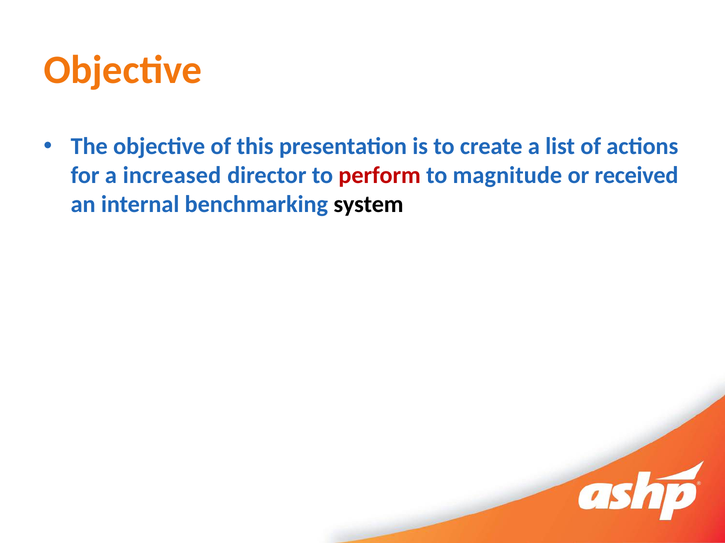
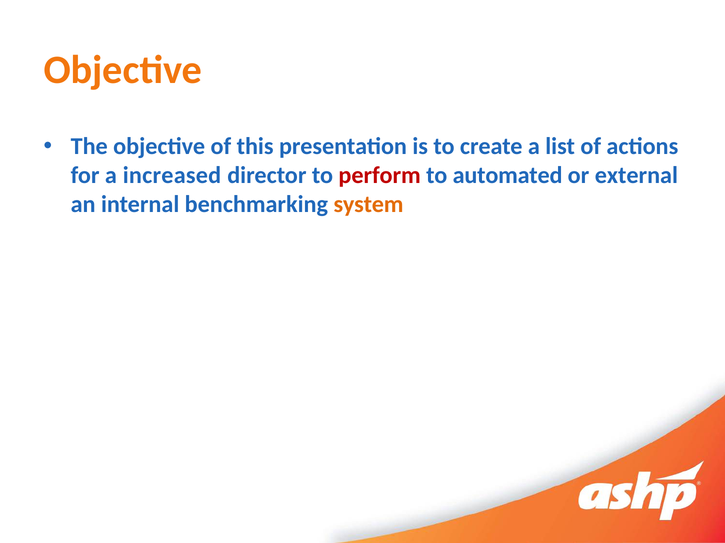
magnitude: magnitude -> automated (508, 176)
received: received -> external (636, 176)
system colour: black -> orange (369, 205)
